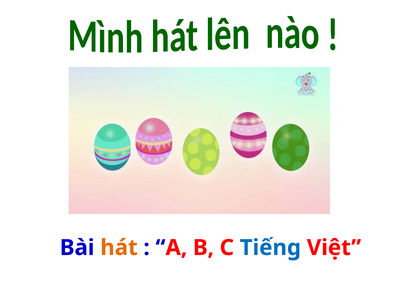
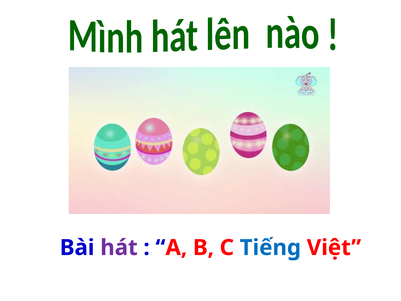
hát colour: orange -> purple (119, 247)
